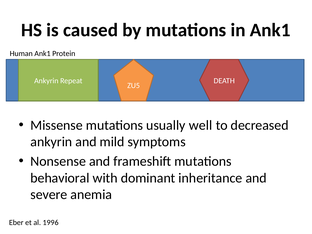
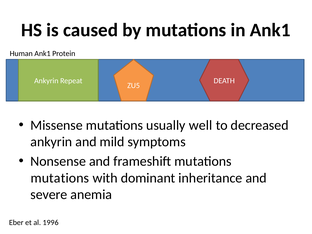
behavioral: behavioral -> mutations (60, 178)
